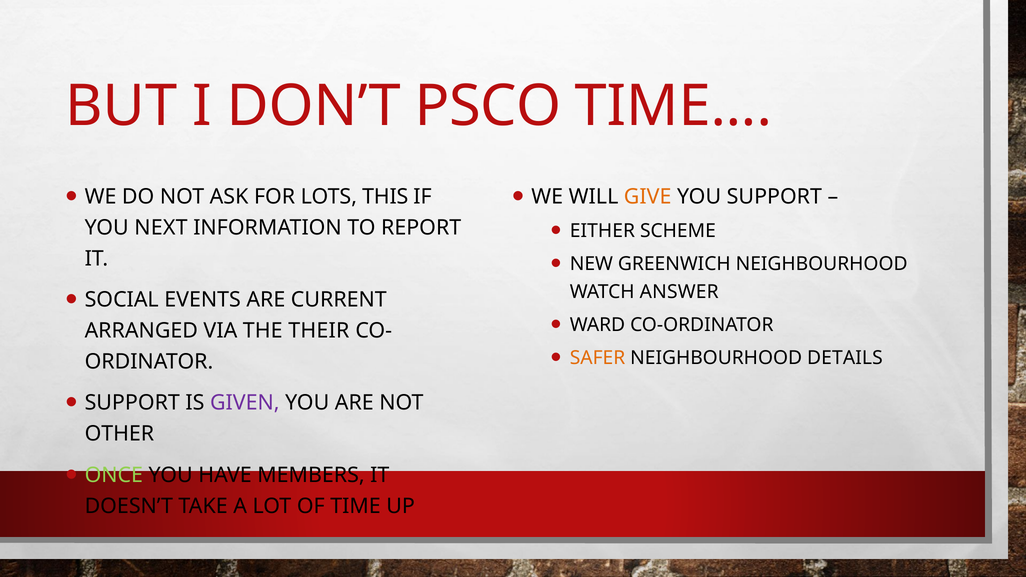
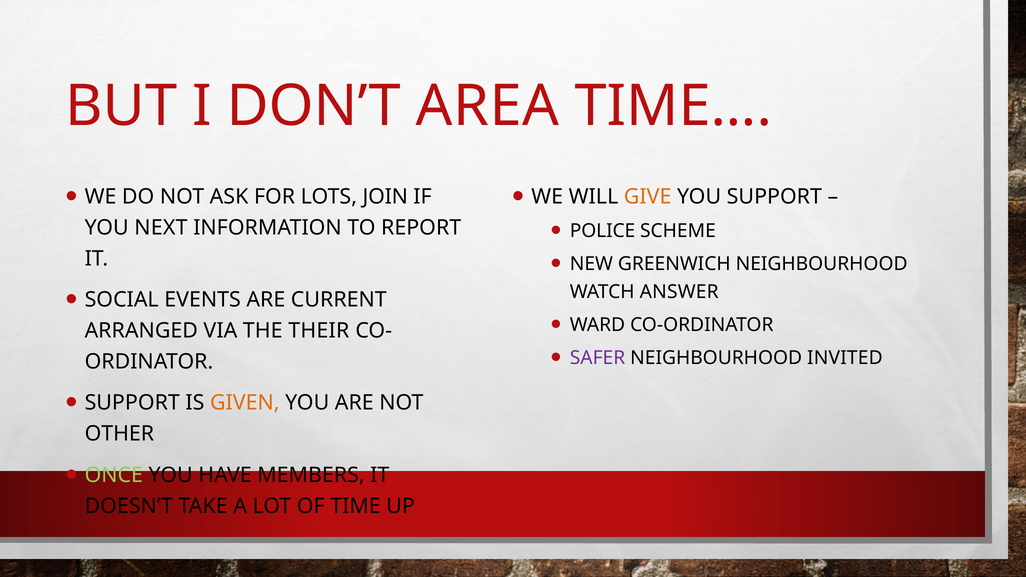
PSCO: PSCO -> AREA (488, 106)
THIS: THIS -> JOIN (385, 197)
EITHER: EITHER -> POLICE (603, 231)
SAFER colour: orange -> purple (598, 358)
DETAILS: DETAILS -> INVITED (845, 358)
GIVEN colour: purple -> orange (245, 403)
